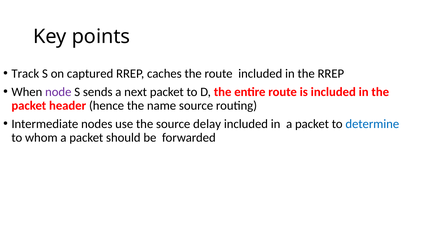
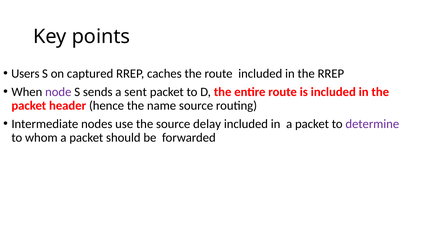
Track: Track -> Users (25, 74)
next: next -> sent (136, 92)
determine colour: blue -> purple (372, 124)
